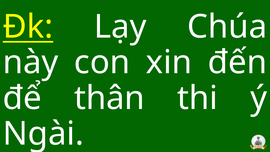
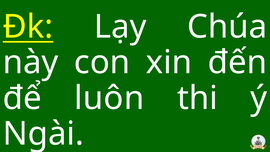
thân: thân -> luôn (109, 98)
